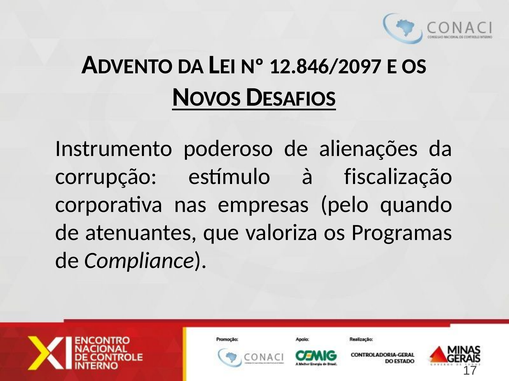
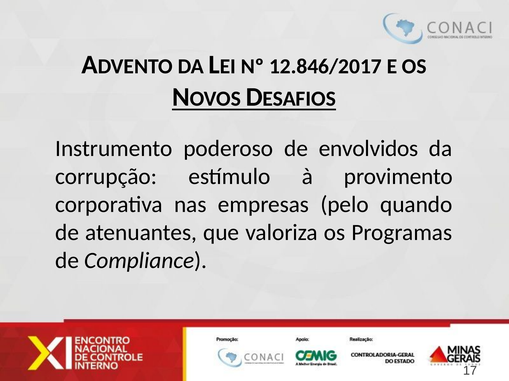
12.846/2097: 12.846/2097 -> 12.846/2017 (325, 67)
alienações: alienações -> envolvidos (369, 149)
fiscalização: fiscalização -> provimento (398, 177)
